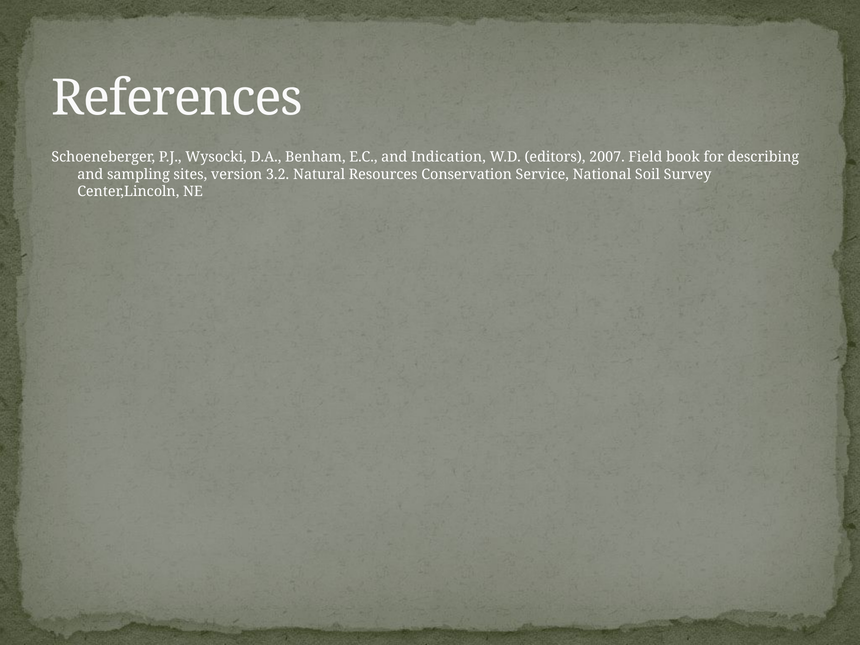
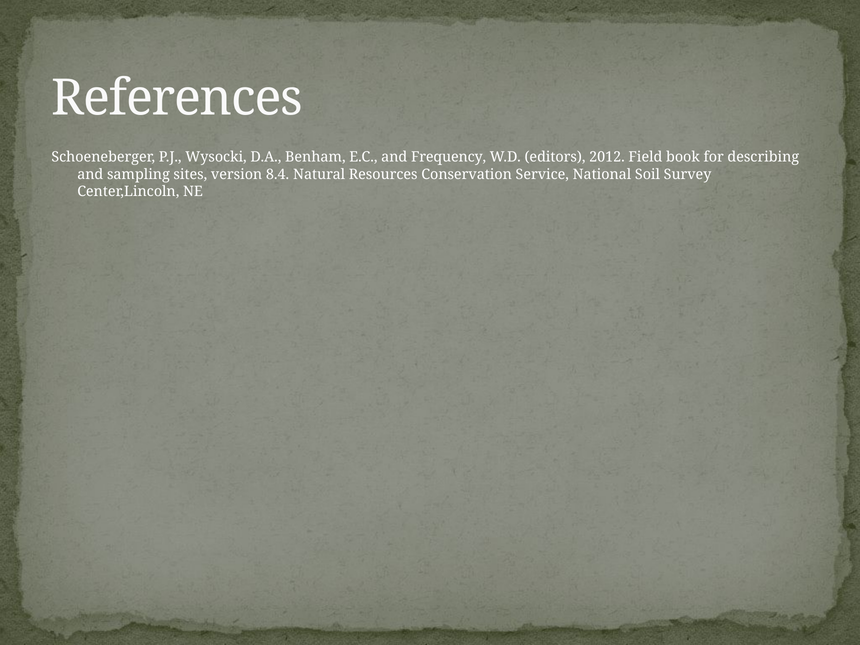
Indication: Indication -> Frequency (449, 157)
2007: 2007 -> 2012 (607, 157)
3.2: 3.2 -> 8.4 (278, 174)
